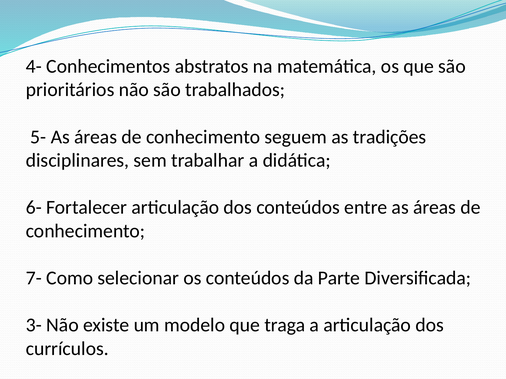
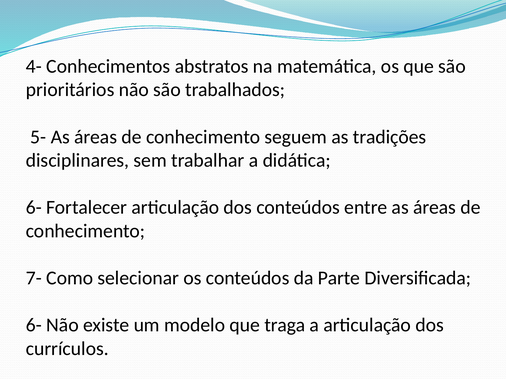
3-: 3- -> 6- (34, 326)
